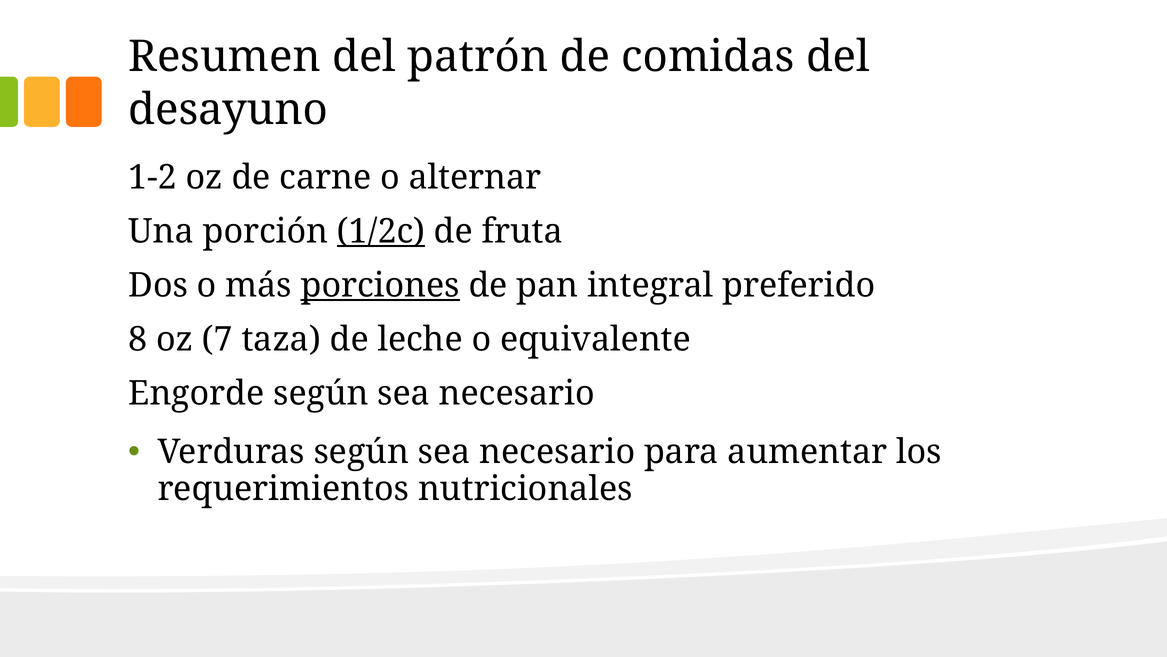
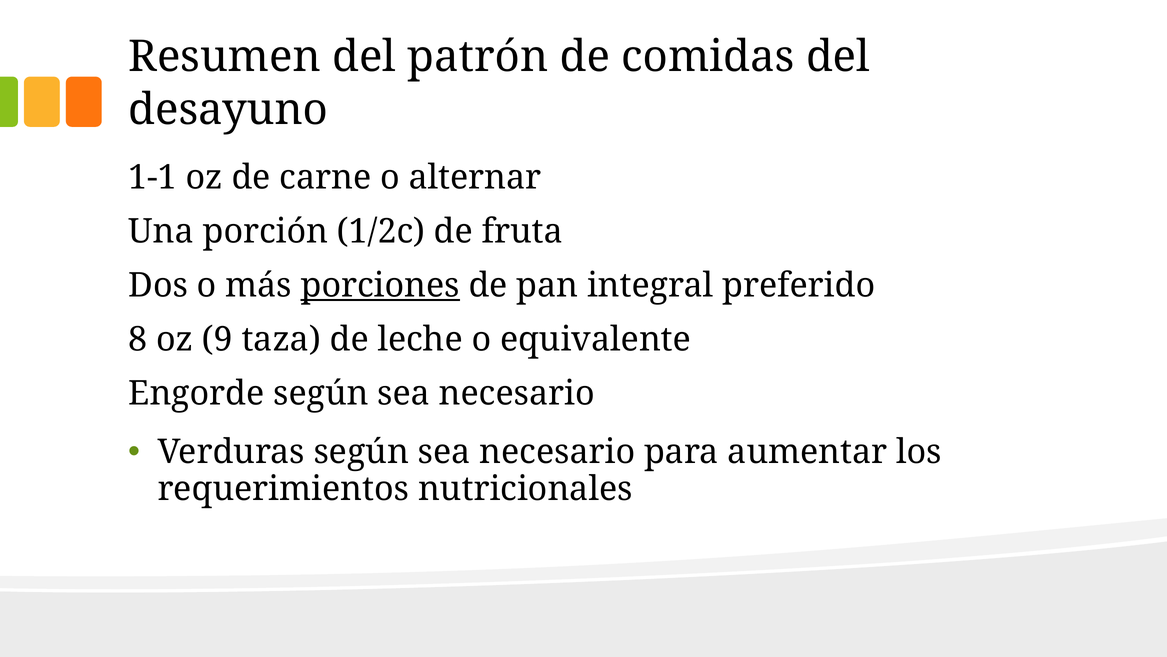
1-2: 1-2 -> 1-1 (153, 177)
1/2c underline: present -> none (381, 231)
7: 7 -> 9 (217, 339)
